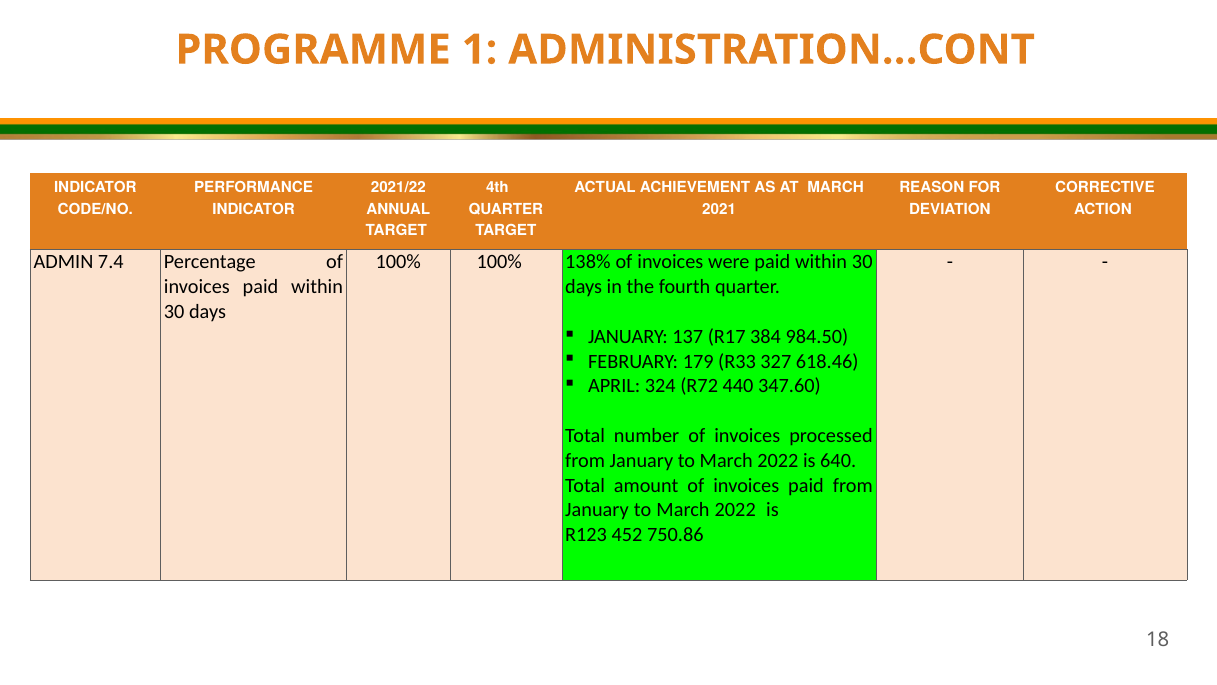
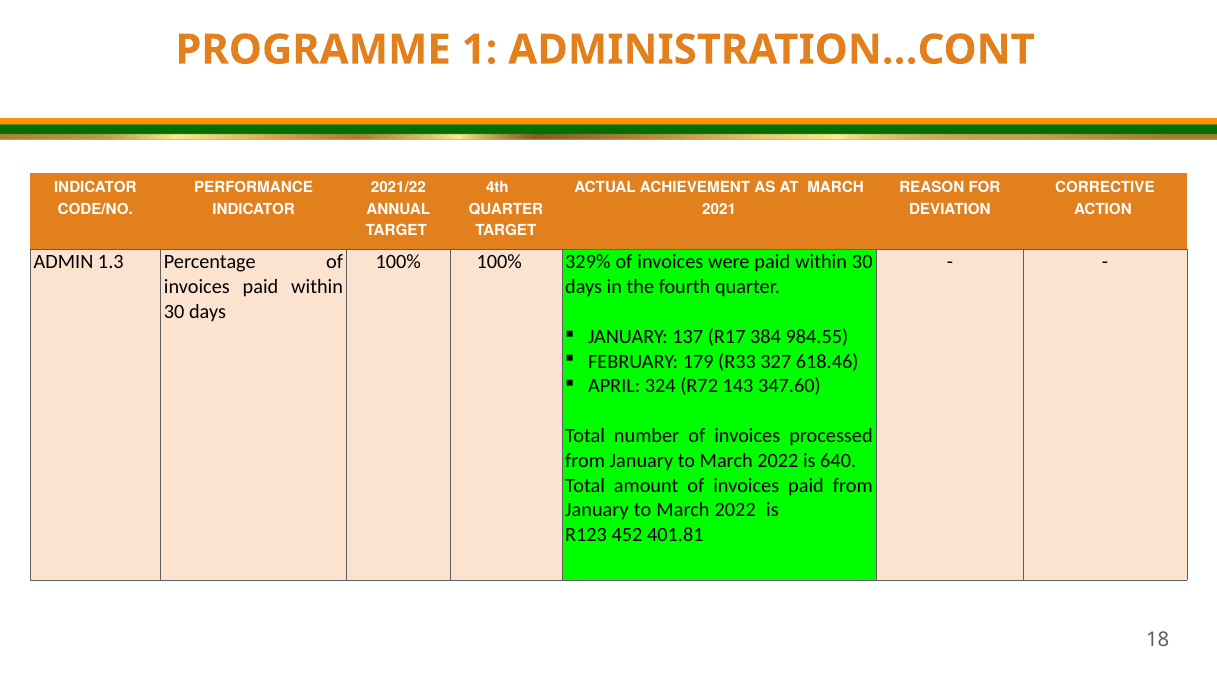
7.4: 7.4 -> 1.3 (111, 262)
138%: 138% -> 329% (588, 262)
984.50: 984.50 -> 984.55 (817, 336)
440: 440 -> 143 (738, 386)
750.86: 750.86 -> 401.81 (675, 535)
